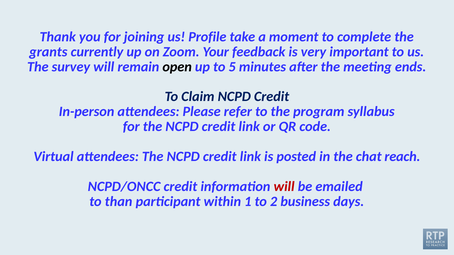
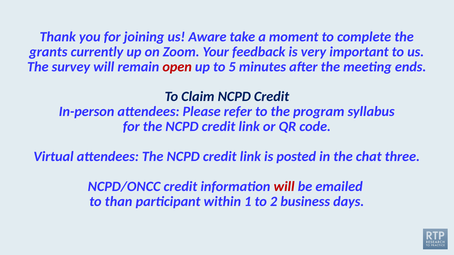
Profile: Profile -> Aware (207, 37)
open colour: black -> red (177, 67)
reach: reach -> three (402, 157)
